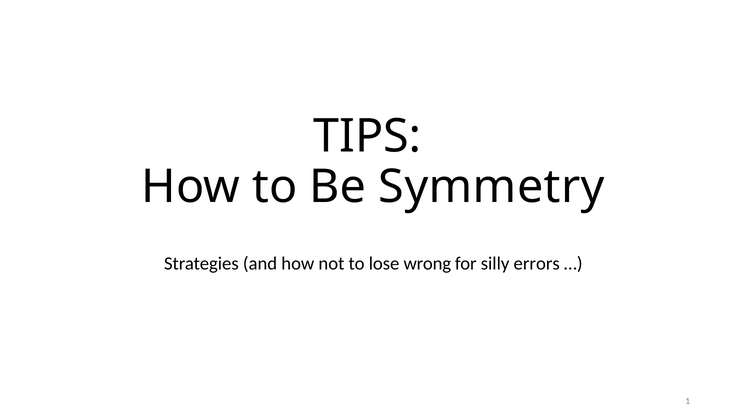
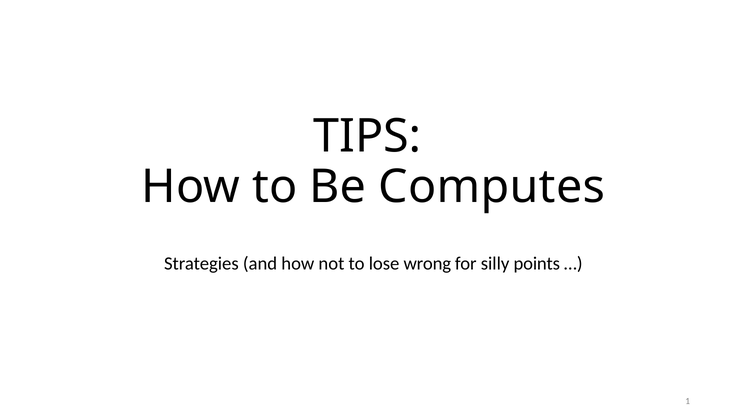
Symmetry: Symmetry -> Computes (492, 187)
errors: errors -> points (537, 264)
